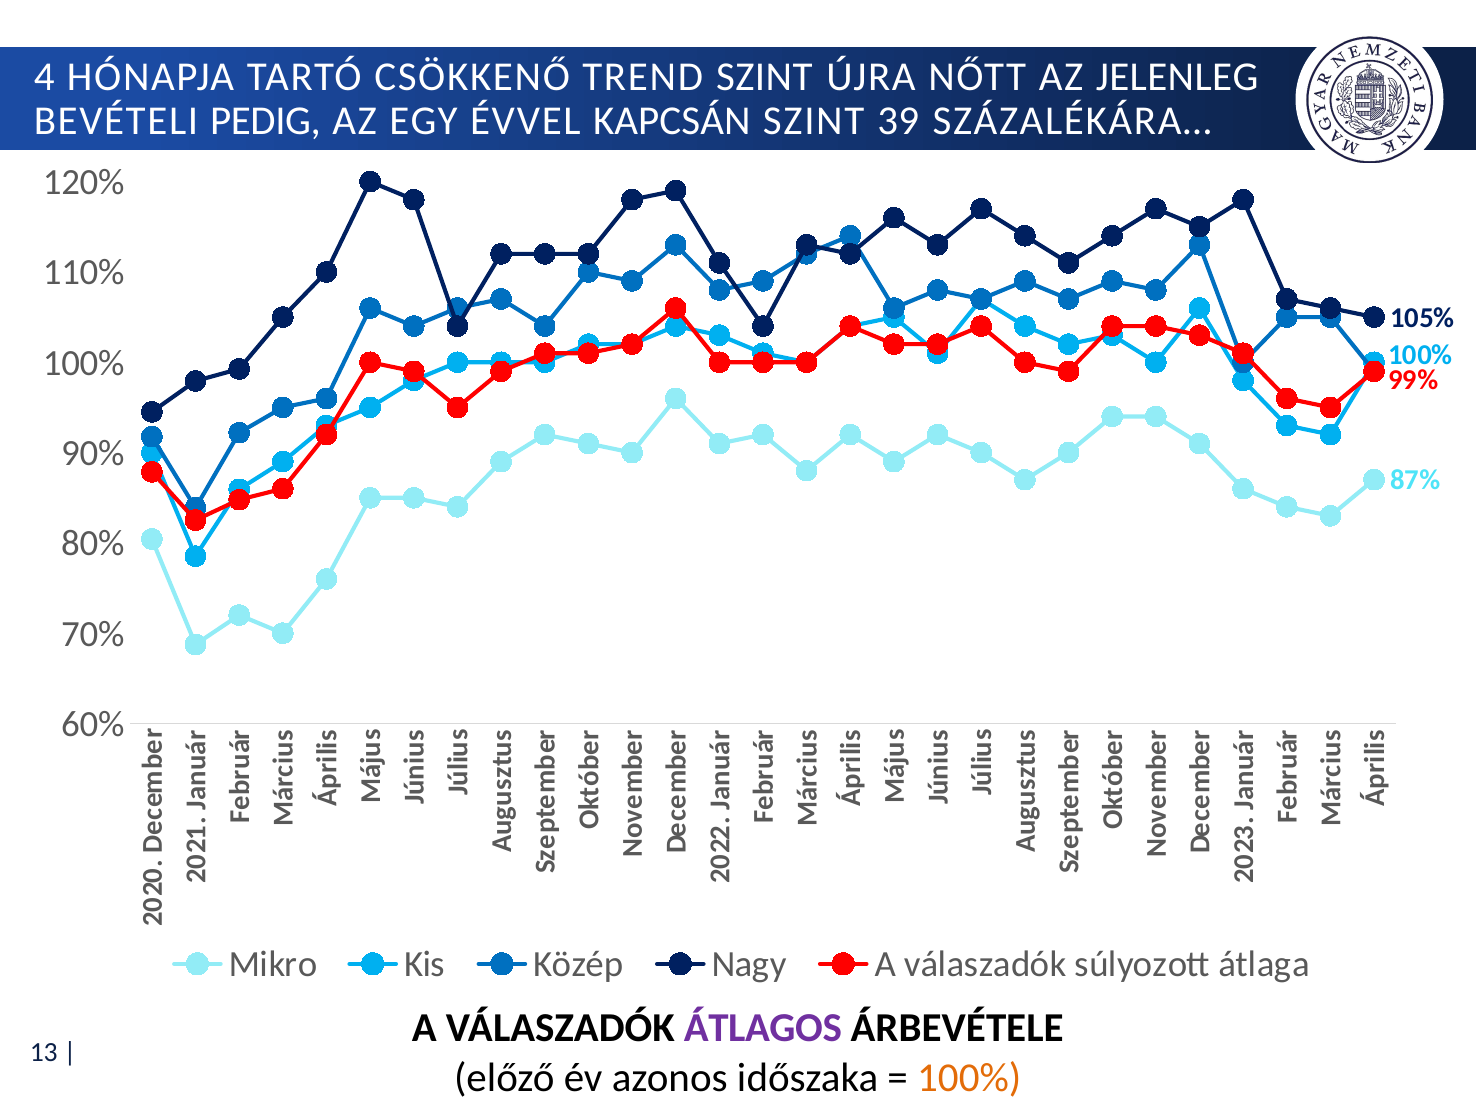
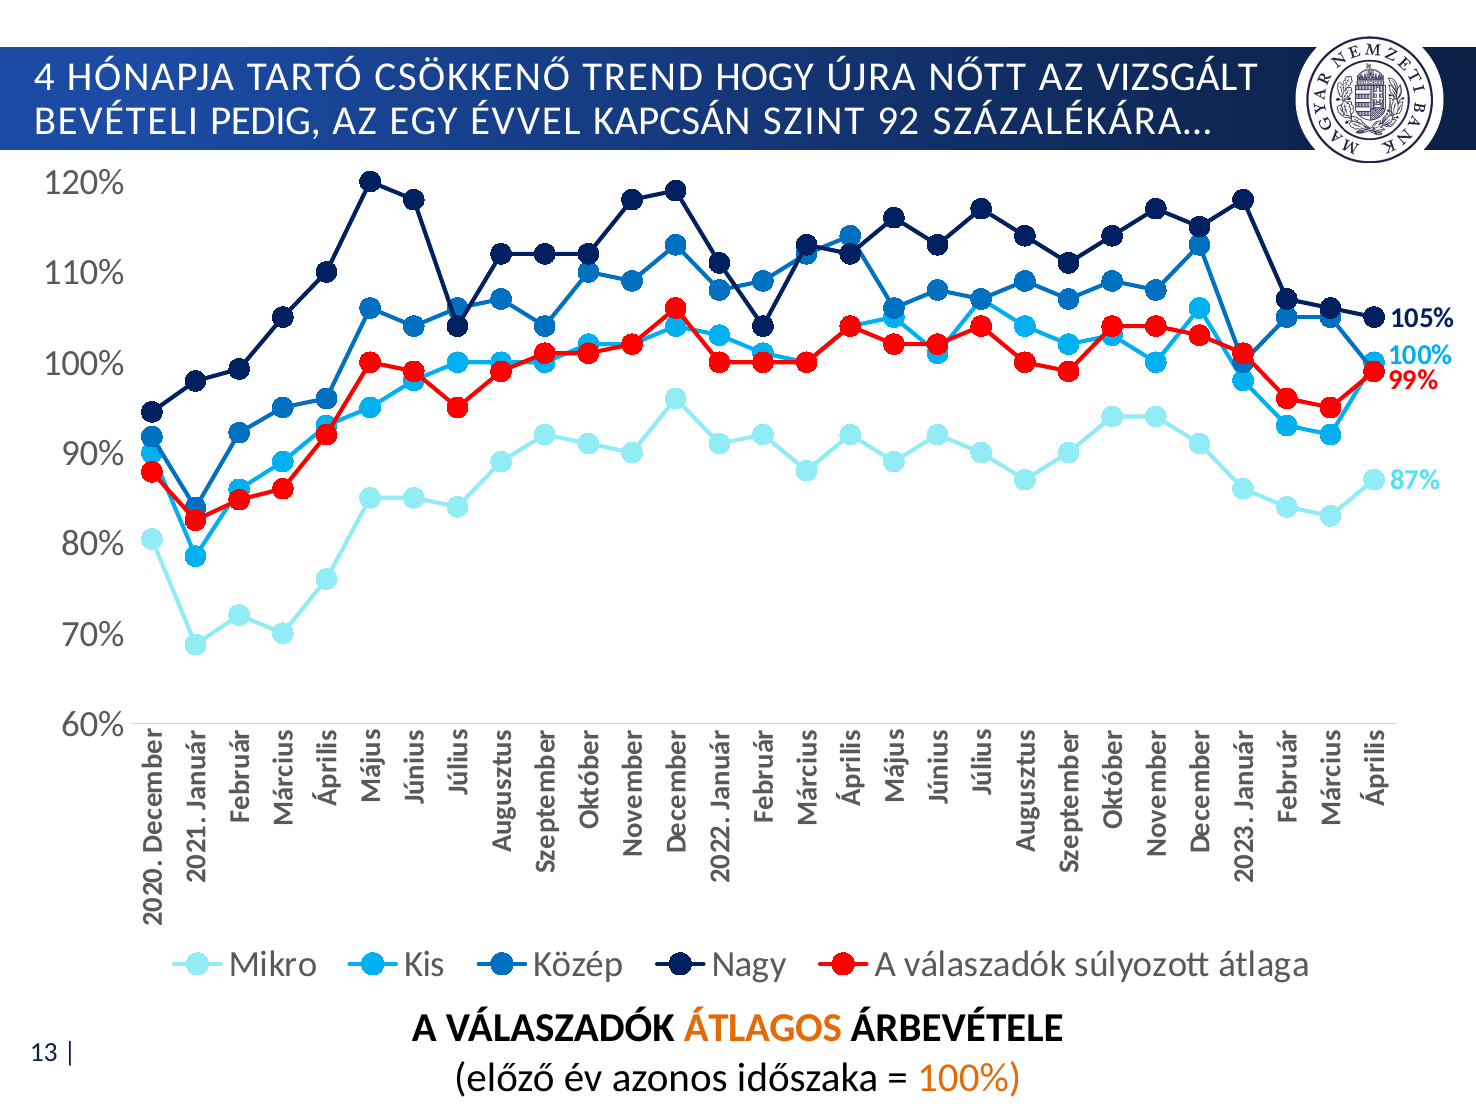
TREND SZINT: SZINT -> HOGY (765, 77)
JELENLEG: JELENLEG -> VIZSGÁLT (1177, 77)
39: 39 -> 92 (898, 121)
ÁTLAGOS colour: purple -> orange (763, 1028)
